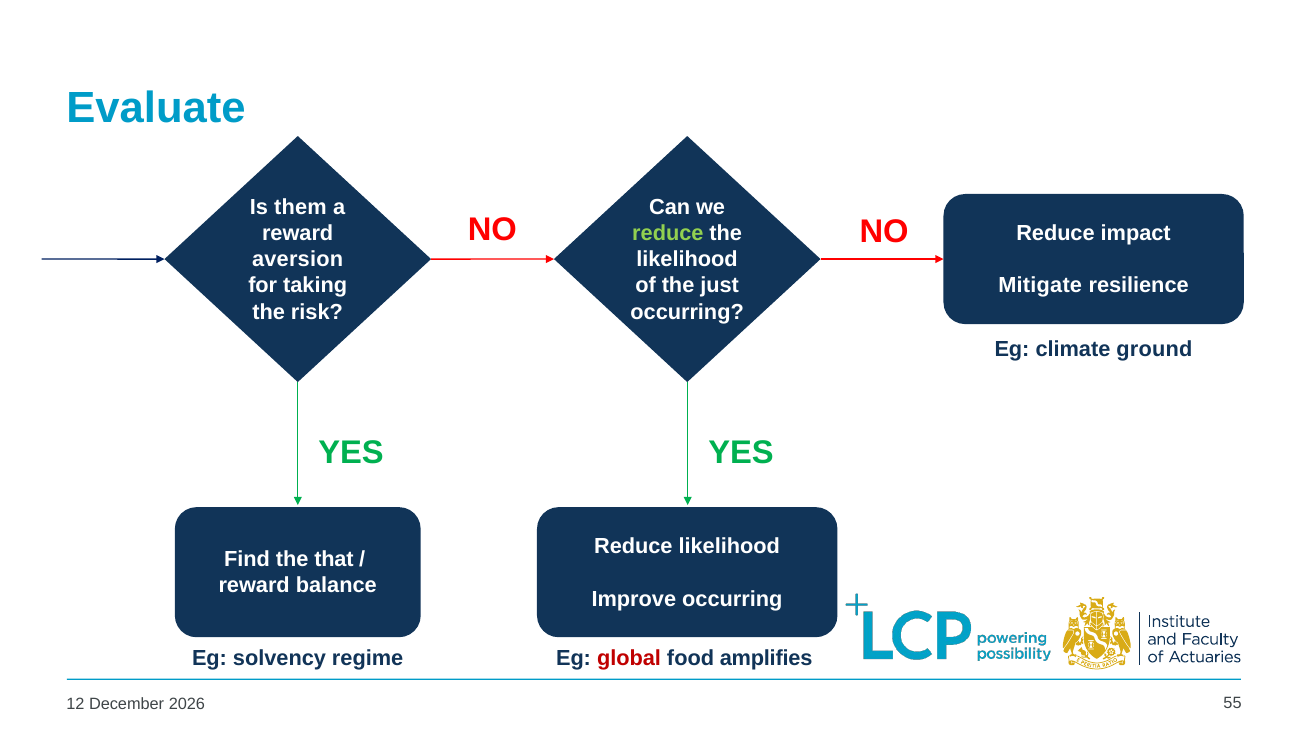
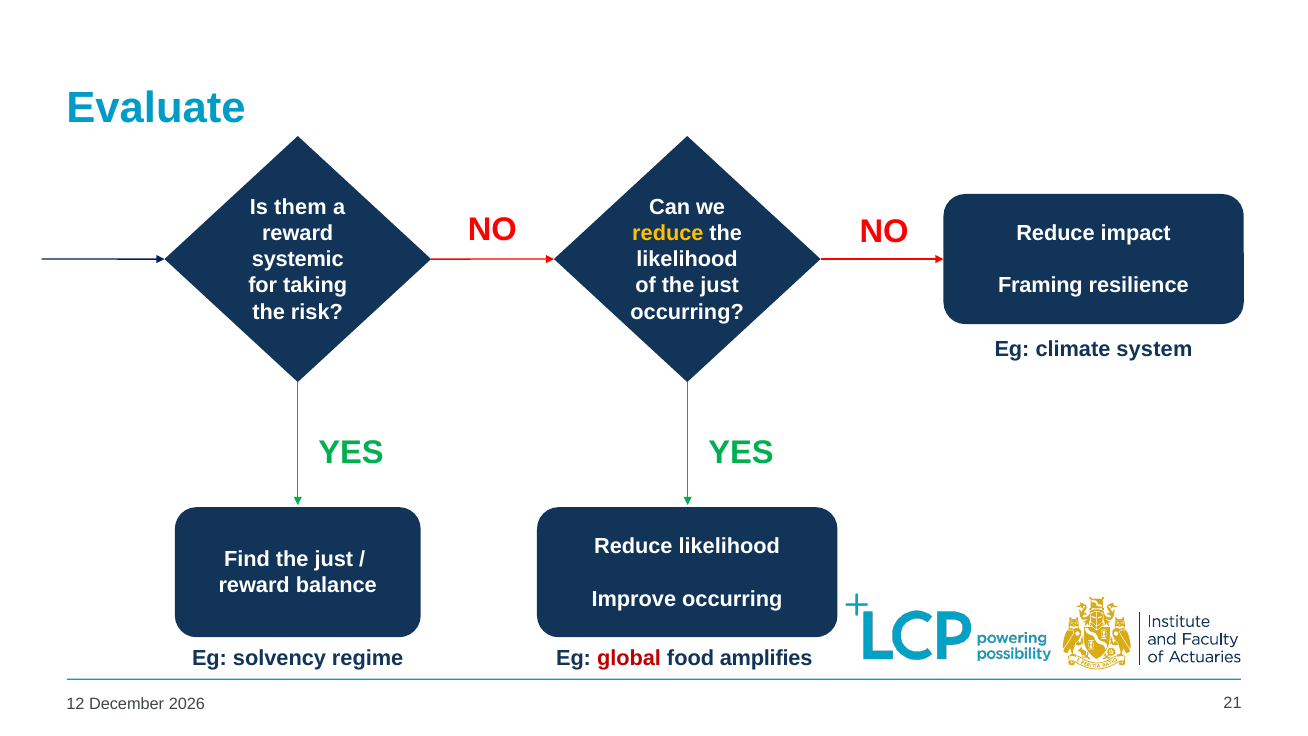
reduce colour: light green -> yellow (668, 233)
aversion: aversion -> systemic (298, 259)
Mitigate: Mitigate -> Framing (1040, 286)
ground: ground -> system (1154, 349)
Find the that: that -> just (334, 559)
55: 55 -> 21 (1233, 703)
